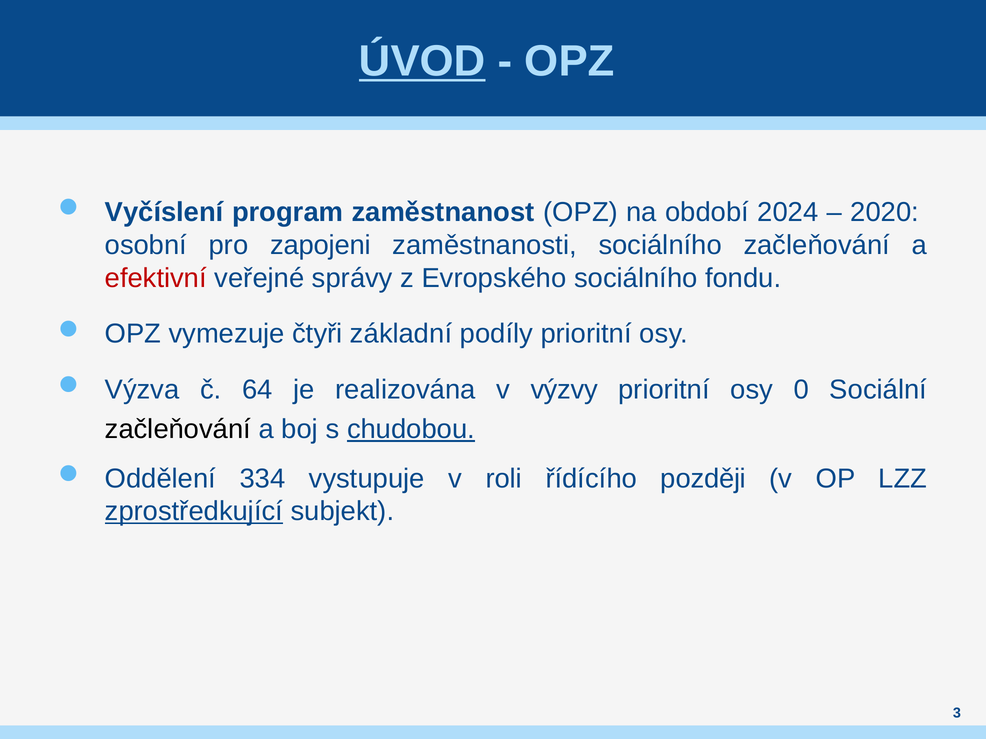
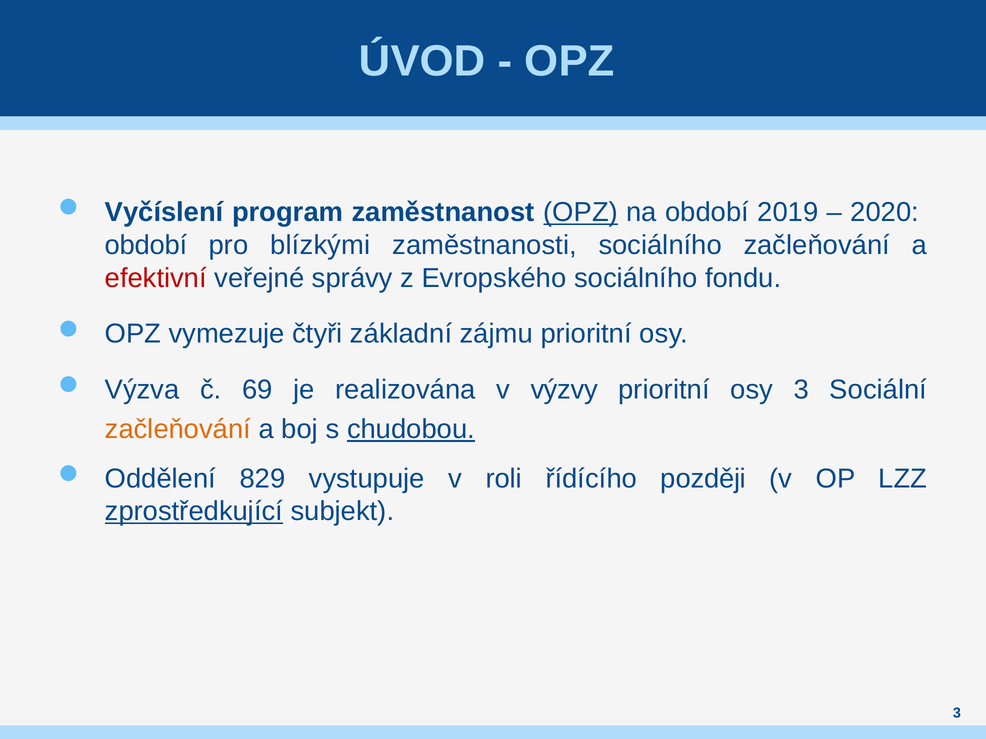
ÚVOD underline: present -> none (422, 61)
OPZ underline: none -> present (581, 212)
2024: 2024 -> 2019 (788, 212)
osobní: osobní -> období (146, 245)
zapojeni: zapojeni -> blízkými (320, 245)
podíly: podíly -> zájmu (496, 334)
64: 64 -> 69 (257, 390)
osy 0: 0 -> 3 (801, 390)
začleňování colour: black -> orange (178, 429)
334: 334 -> 829 (262, 479)
